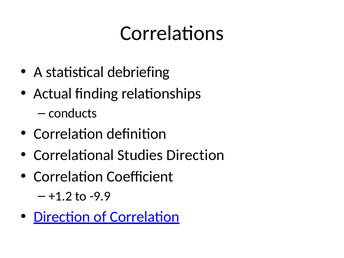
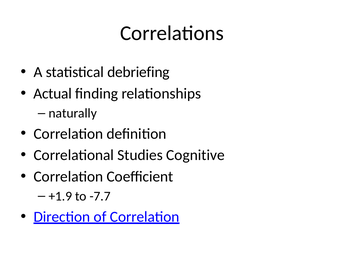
conducts: conducts -> naturally (73, 113)
Studies Direction: Direction -> Cognitive (195, 155)
+1.2: +1.2 -> +1.9 (60, 196)
-9.9: -9.9 -> -7.7 (100, 196)
